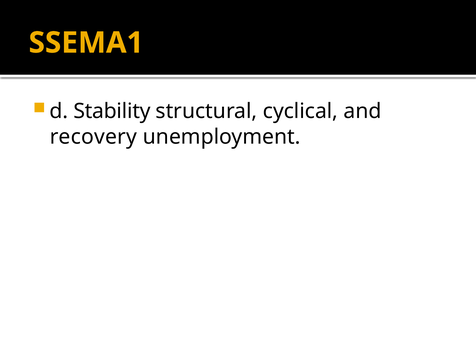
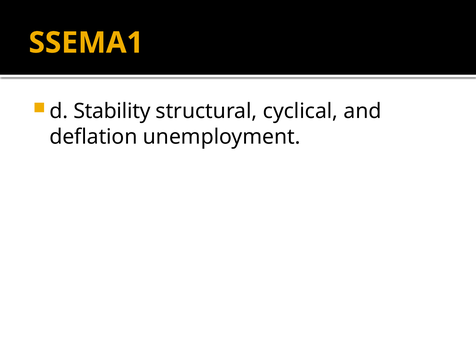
recovery: recovery -> deflation (93, 137)
